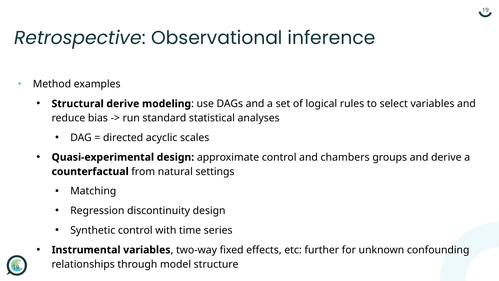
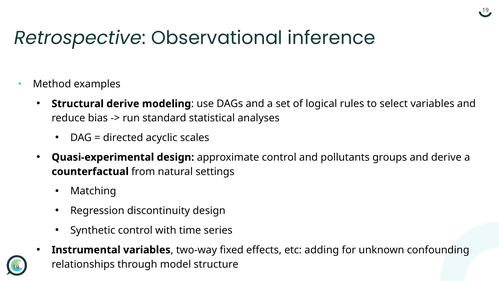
chambers: chambers -> pollutants (345, 157)
further: further -> adding (322, 250)
